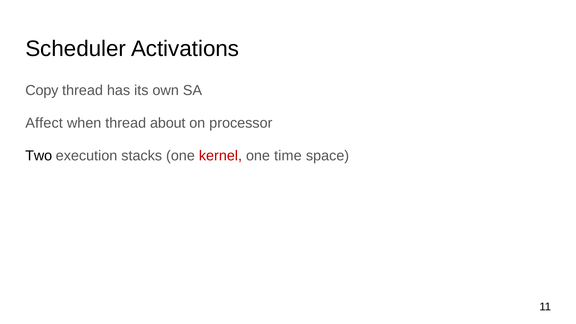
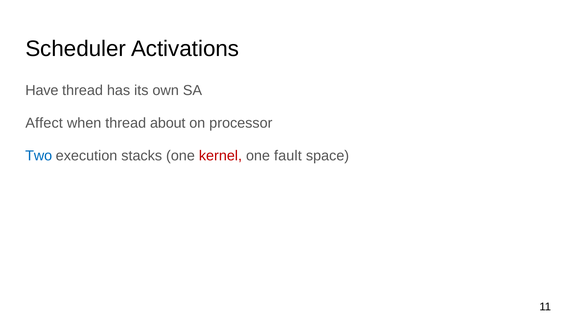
Copy: Copy -> Have (42, 91)
Two colour: black -> blue (39, 156)
time: time -> fault (288, 156)
